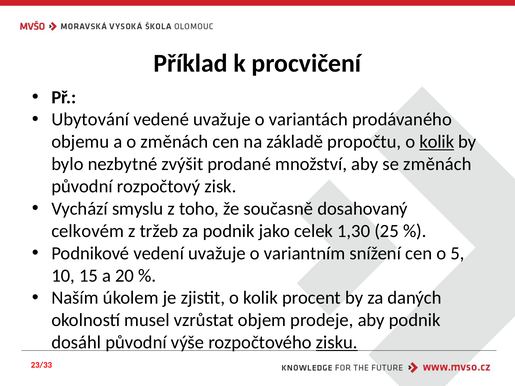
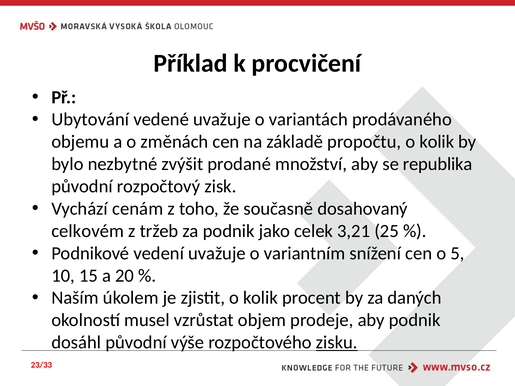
kolik underline: present -> none (437, 142)
se změnách: změnách -> republika (438, 164)
smyslu: smyslu -> cenám (138, 209)
1,30: 1,30 -> 3,21 (354, 231)
